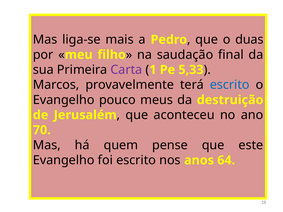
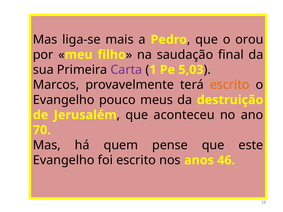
duas: duas -> orou (249, 40)
5,33: 5,33 -> 5,03 (191, 70)
escrito colour: blue -> orange (230, 85)
64: 64 -> 46 (226, 160)
